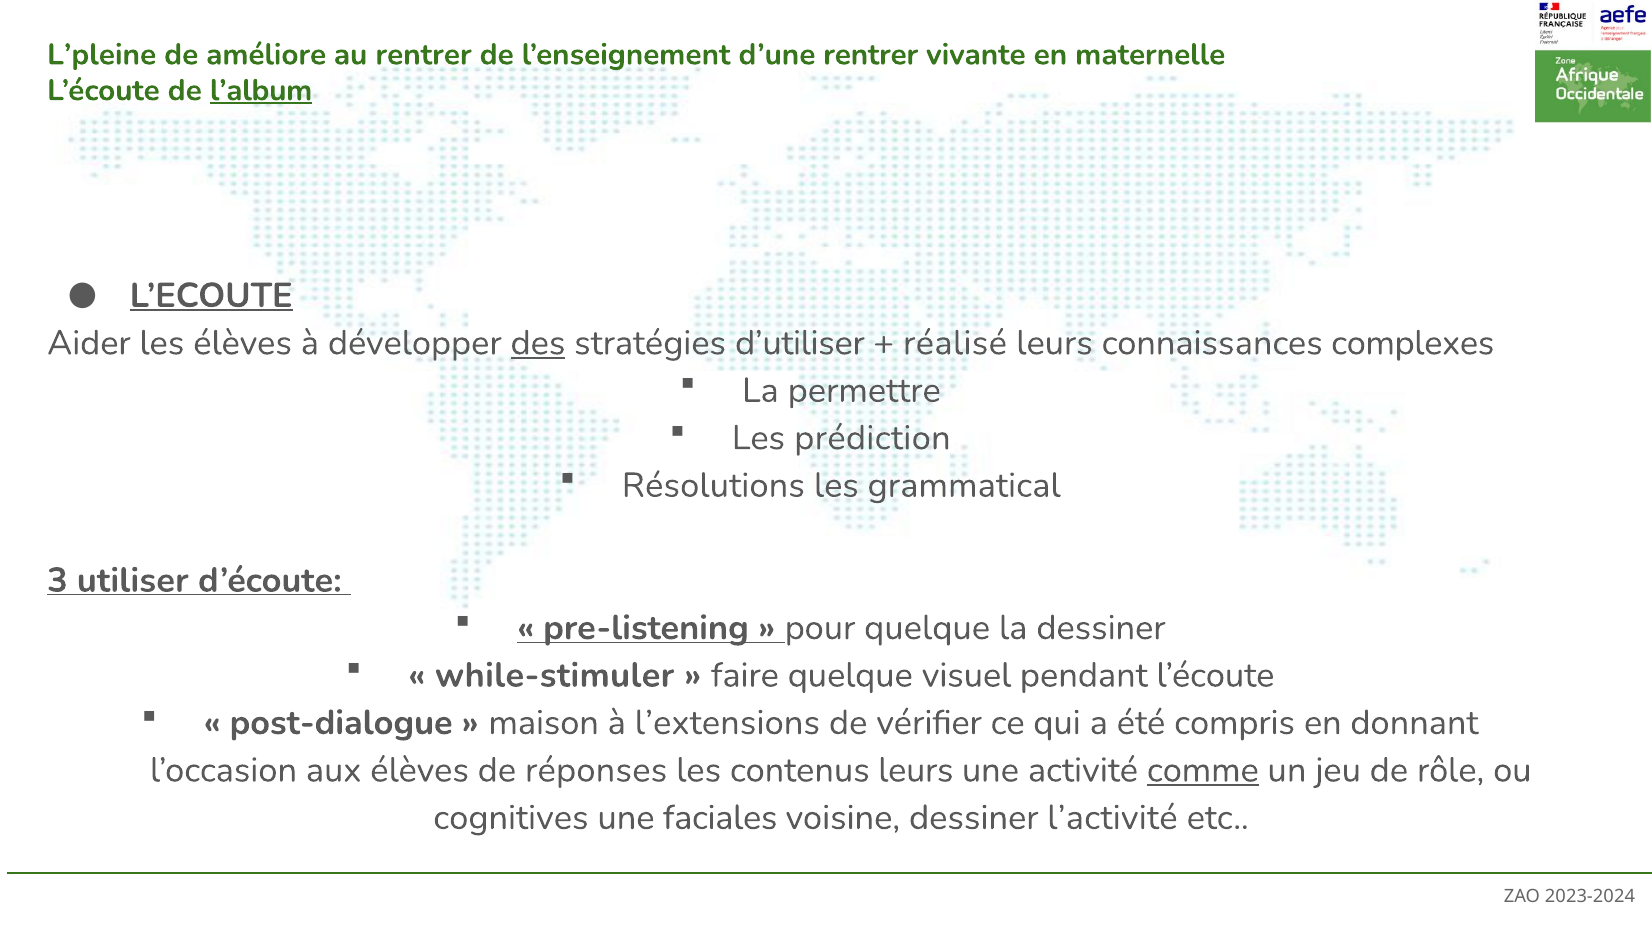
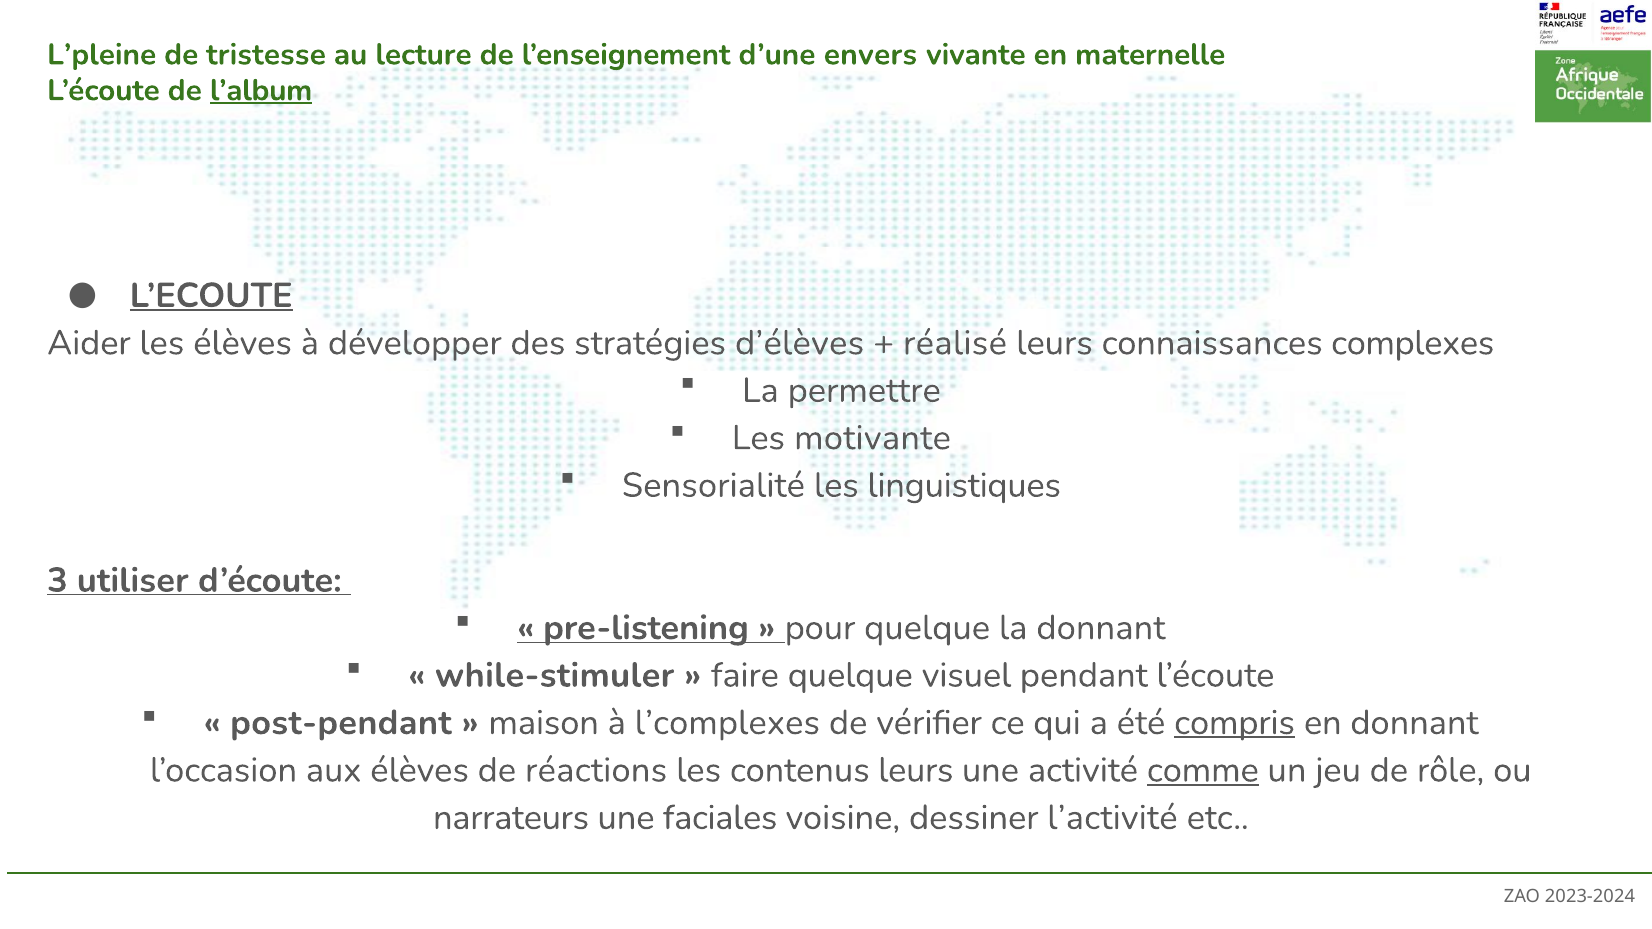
améliore: améliore -> tristesse (266, 55)
au rentrer: rentrer -> lecture (423, 55)
d’une rentrer: rentrer -> envers (870, 55)
des underline: present -> none (538, 343)
d’utiliser: d’utiliser -> d’élèves (800, 343)
prédiction: prédiction -> motivante (872, 438)
Résolutions: Résolutions -> Sensorialité (713, 485)
grammatical: grammatical -> linguistiques (964, 485)
la dessiner: dessiner -> donnant (1101, 628)
post-dialogue: post-dialogue -> post-pendant (341, 723)
l’extensions: l’extensions -> l’complexes (727, 723)
compris underline: none -> present (1235, 723)
réponses: réponses -> réactions (596, 770)
cognitives: cognitives -> narrateurs (511, 818)
